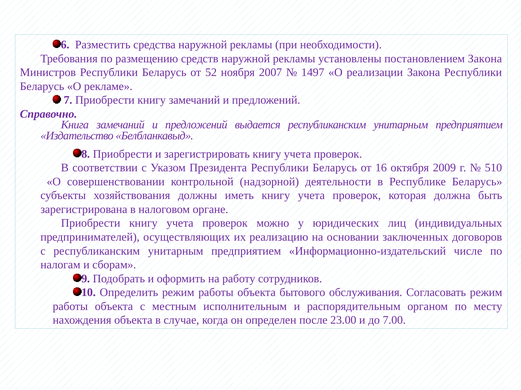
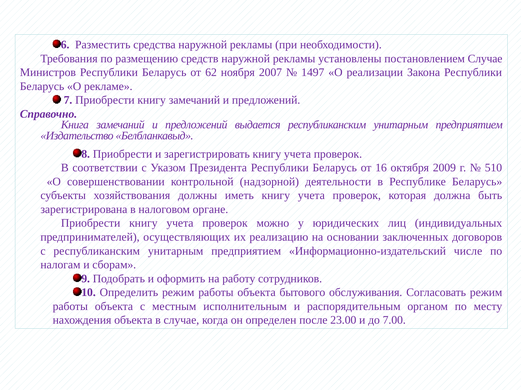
постановлением Закона: Закона -> Случае (485, 59)
52: 52 -> 62 (211, 73)
